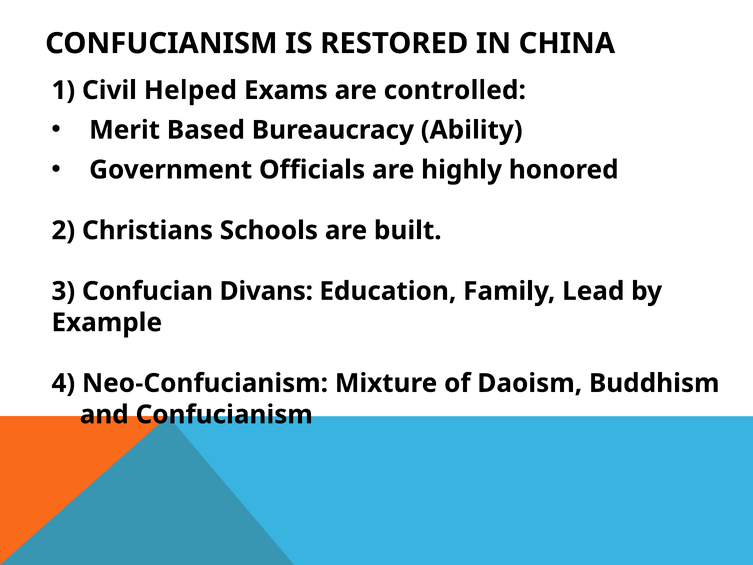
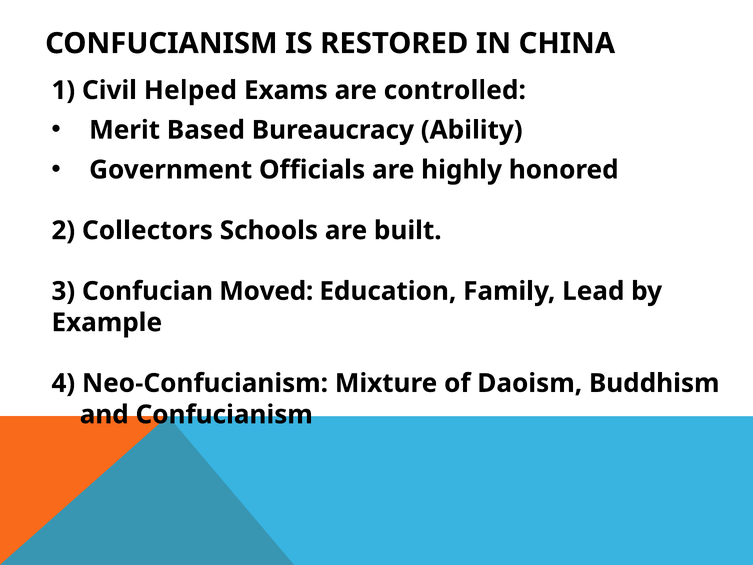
Christians: Christians -> Collectors (147, 230)
Divans: Divans -> Moved (266, 291)
